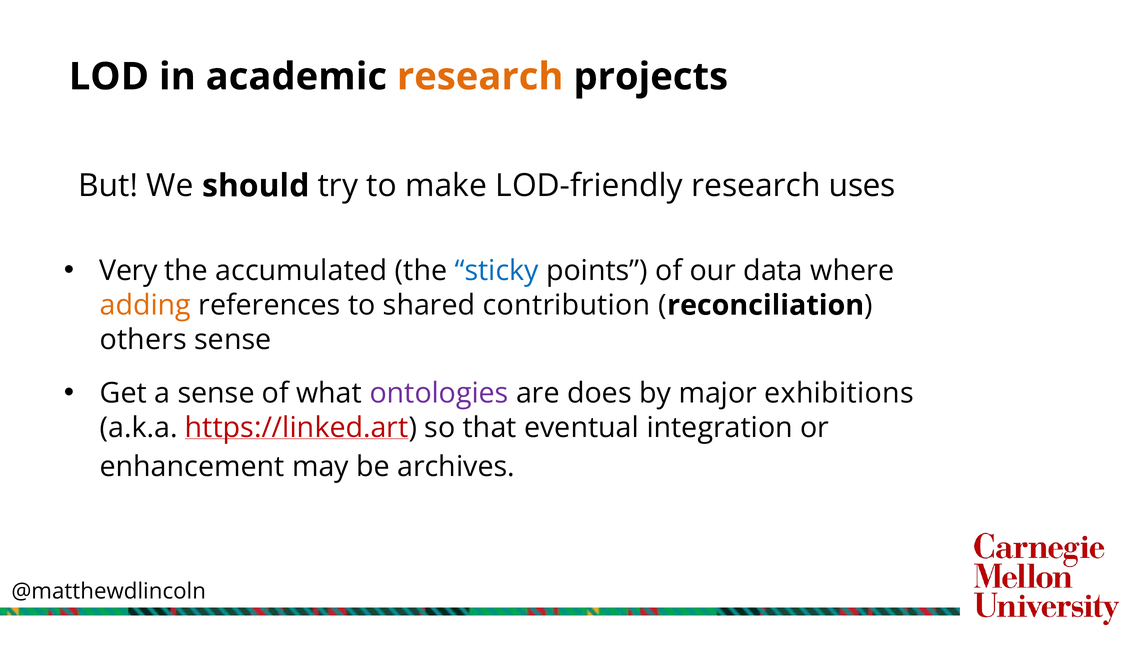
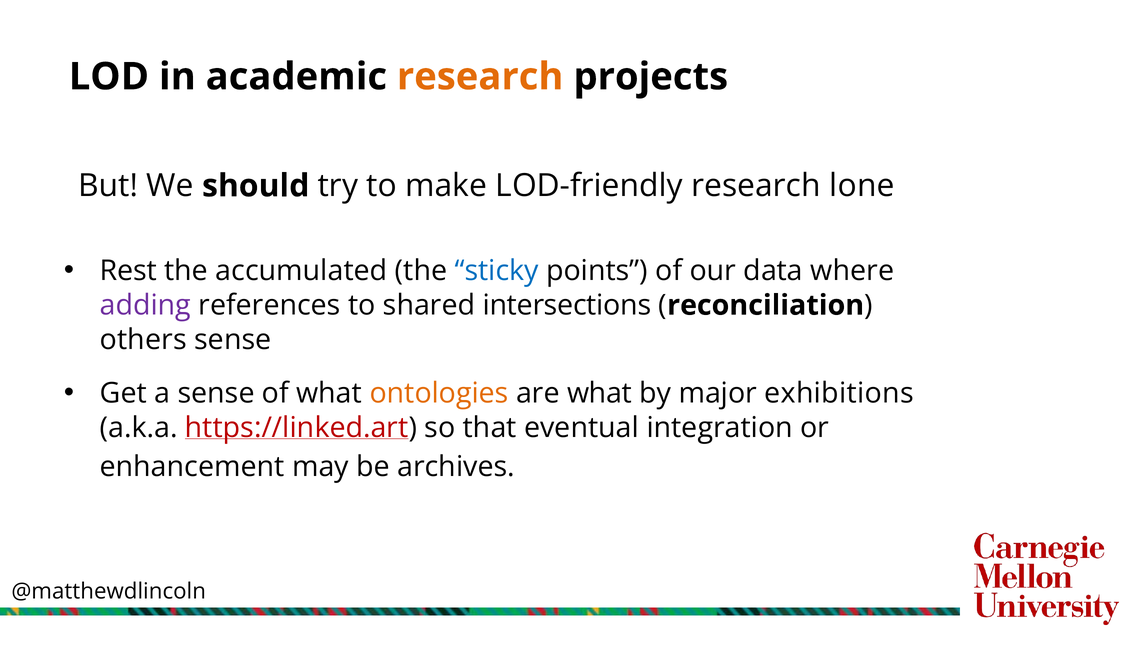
uses: uses -> lone (862, 186)
Very: Very -> Rest (128, 271)
adding colour: orange -> purple (145, 305)
contribution: contribution -> intersections (567, 305)
ontologies colour: purple -> orange (439, 393)
are does: does -> what (600, 393)
